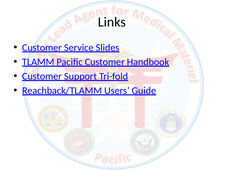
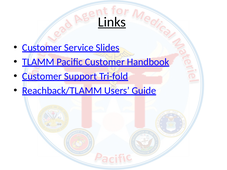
Links underline: none -> present (112, 22)
